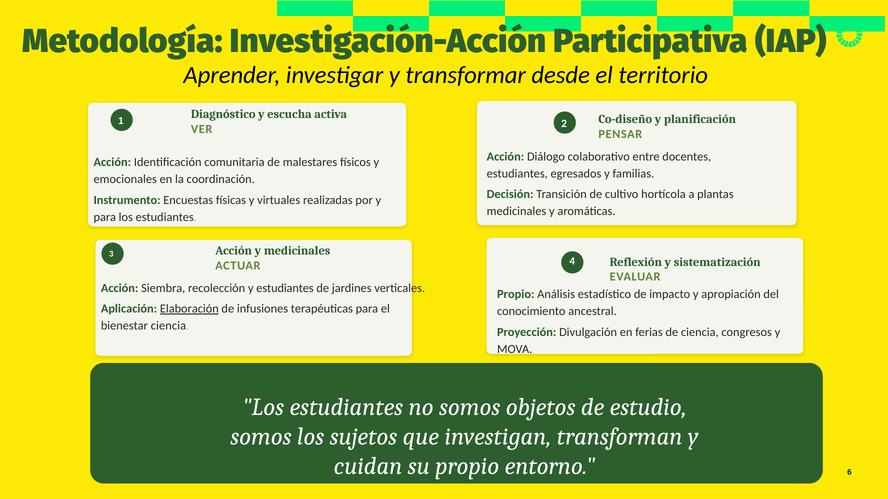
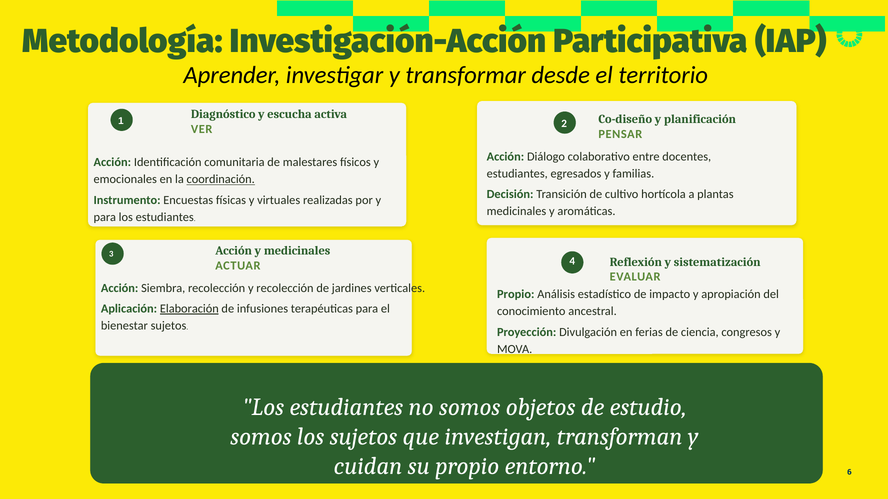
coordinación underline: none -> present (221, 180)
y estudiantes: estudiantes -> recolección (285, 288)
bienestar ciencia: ciencia -> sujetos (169, 326)
